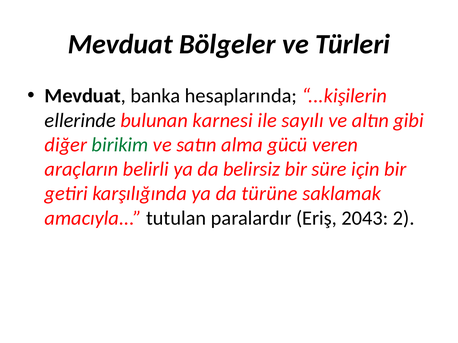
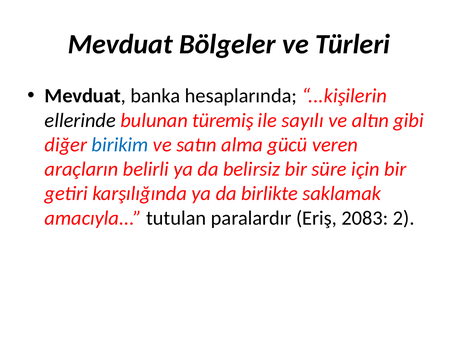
karnesi: karnesi -> türemiş (223, 121)
birikim colour: green -> blue (120, 145)
türüne: türüne -> birlikte (270, 194)
2043: 2043 -> 2083 (365, 218)
